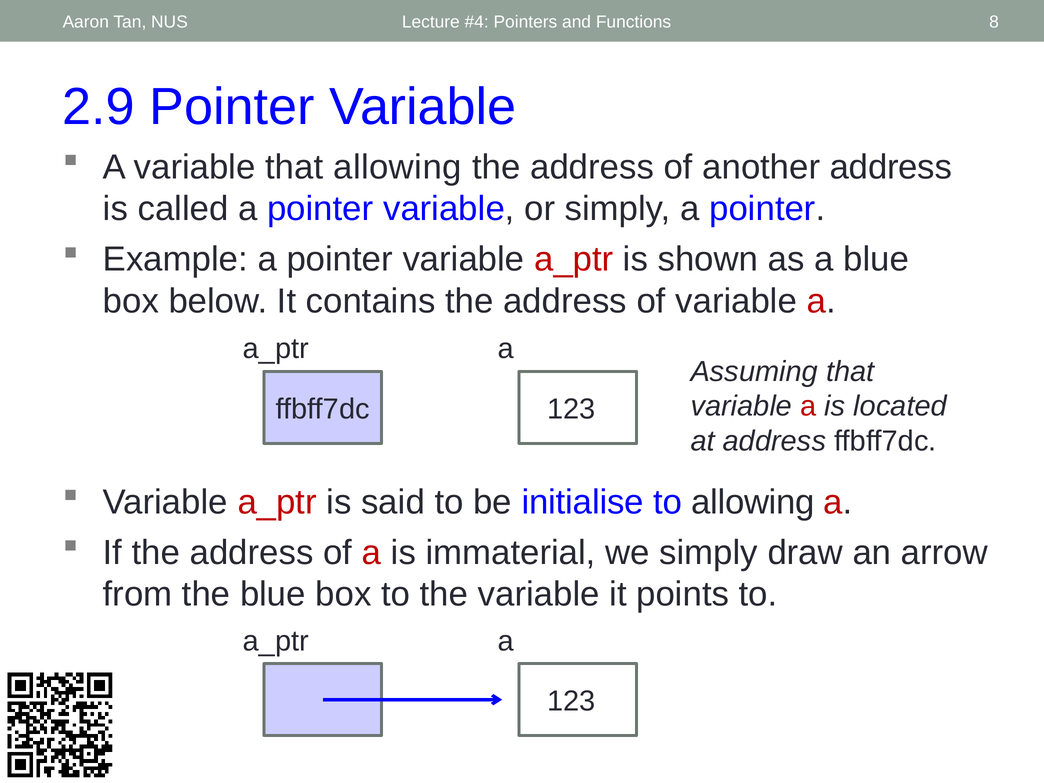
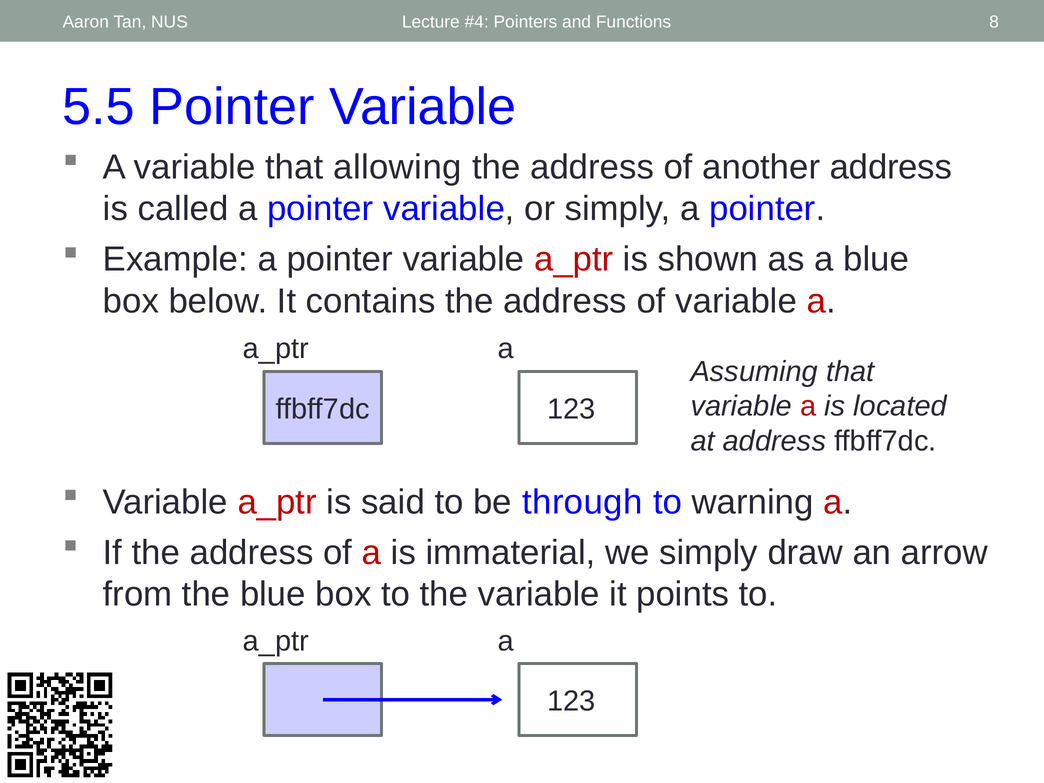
2.9: 2.9 -> 5.5 (99, 107)
initialise: initialise -> through (582, 502)
to allowing: allowing -> warning (753, 502)
